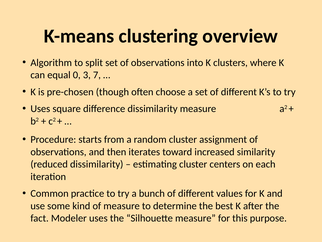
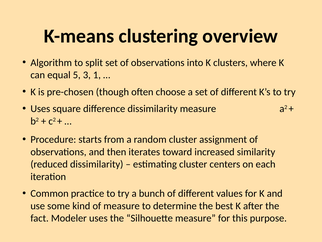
0: 0 -> 5 (77, 75)
7: 7 -> 1 (97, 75)
